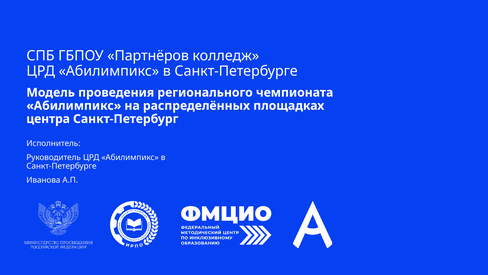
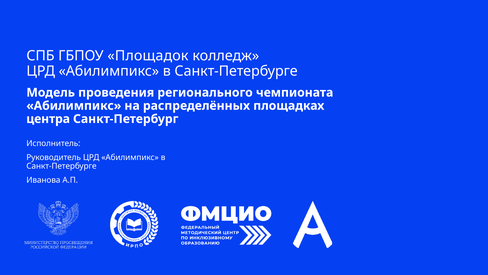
Партнёров: Партнёров -> Площадок (148, 56)
